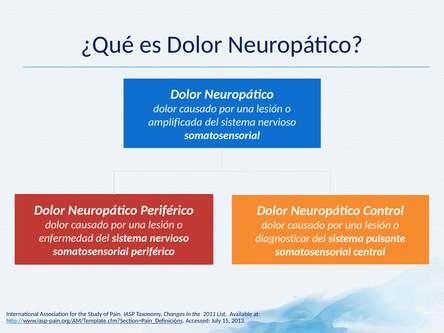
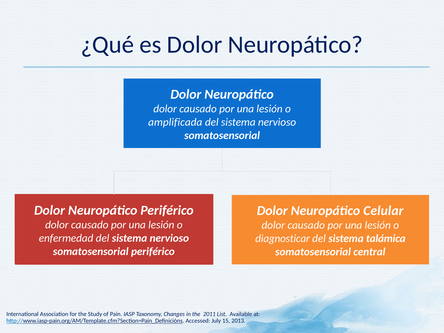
Control: Control -> Celular (383, 211)
pulsante: pulsante -> talámica (386, 239)
